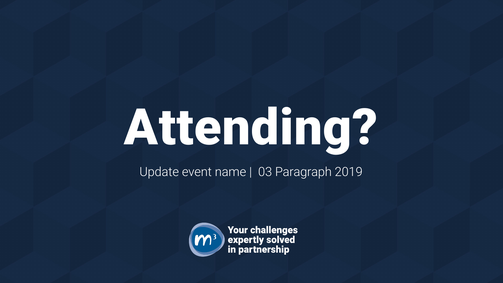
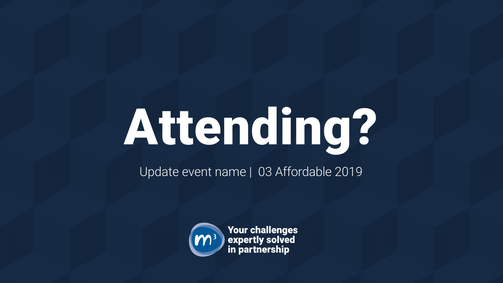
Paragraph: Paragraph -> Affordable (303, 172)
